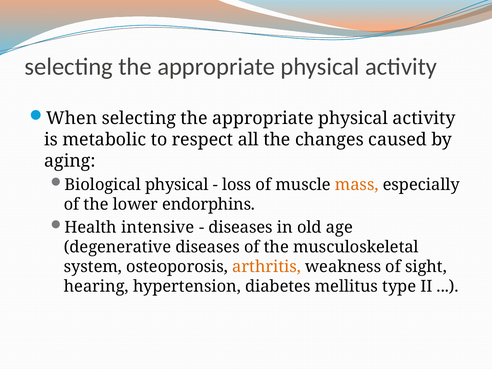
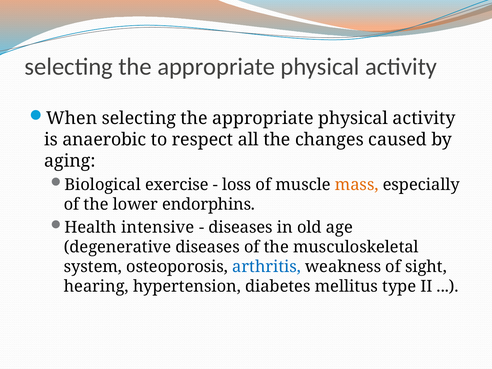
metabolic: metabolic -> anaerobic (104, 140)
Biological physical: physical -> exercise (177, 185)
arthritis colour: orange -> blue (267, 267)
